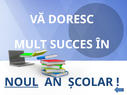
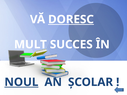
DORESC underline: none -> present (71, 19)
